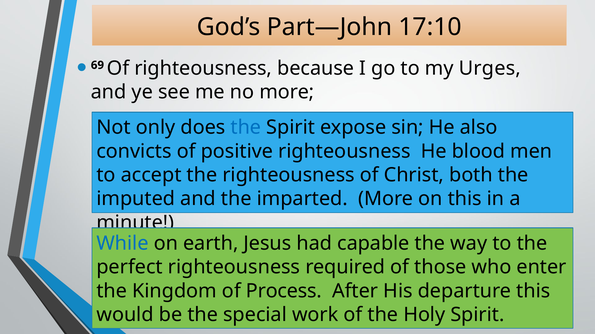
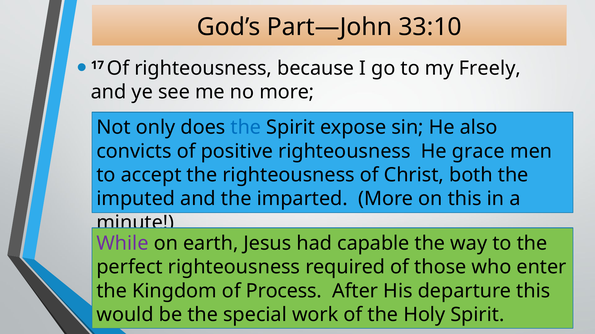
17:10: 17:10 -> 33:10 (430, 27)
69: 69 -> 17 (97, 65)
Urges: Urges -> Freely (490, 68)
blood: blood -> grace (478, 152)
While colour: blue -> purple (123, 244)
